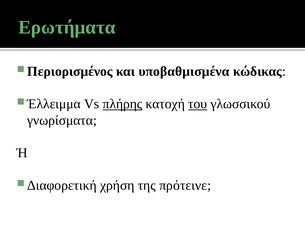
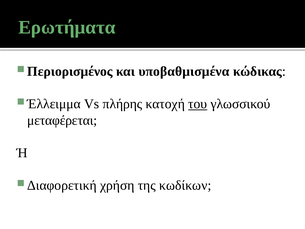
πλήρης underline: present -> none (122, 104)
γνωρίσματα: γνωρίσματα -> μεταφέρεται (62, 120)
πρότεινε: πρότεινε -> κωδίκων (185, 185)
